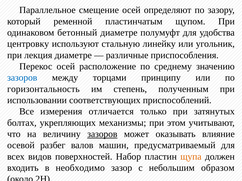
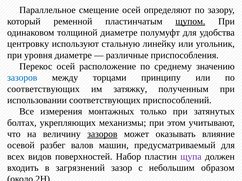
щупом underline: none -> present (190, 21)
бетонный: бетонный -> толщиной (77, 33)
лекция: лекция -> уровня (38, 55)
горизонтальность: горизонтальность -> соответствующих (43, 89)
степень: степень -> затяжку (130, 89)
отличается: отличается -> монтажных (111, 112)
щупа colour: orange -> purple (191, 157)
необходимо: необходимо -> загрязнений (80, 168)
